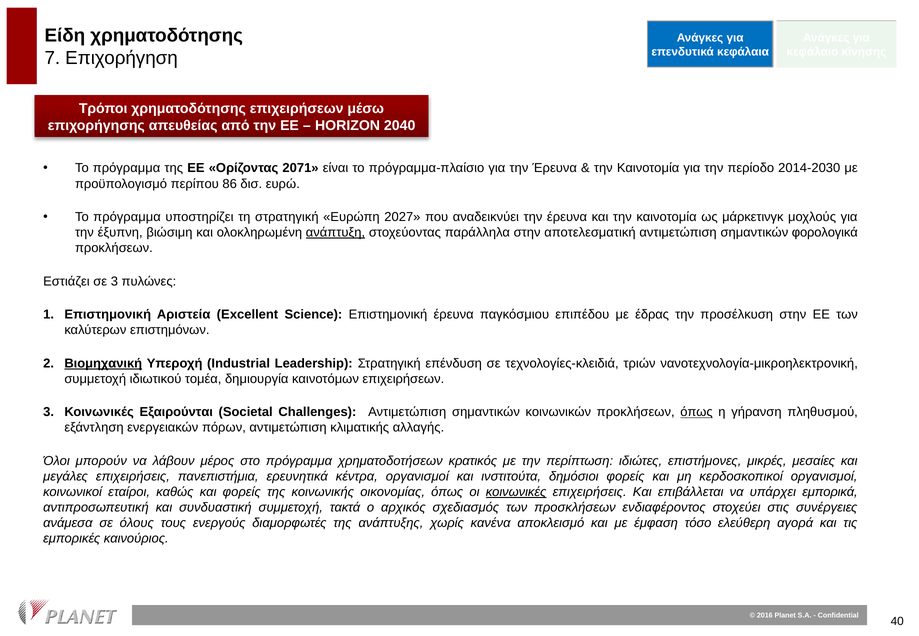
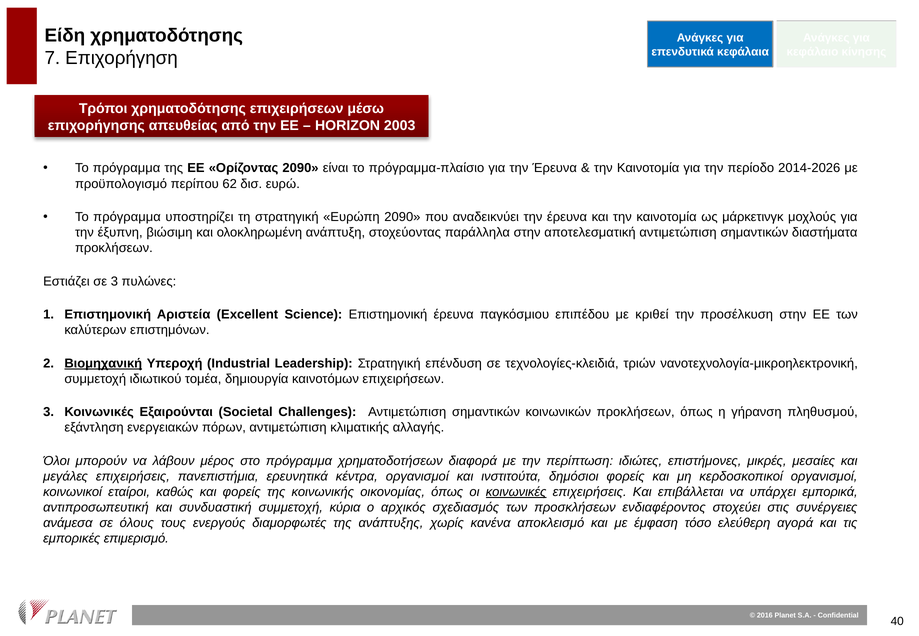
2040: 2040 -> 2003 (400, 125)
Ορίζοντας 2071: 2071 -> 2090 (301, 168)
2014-2030: 2014-2030 -> 2014-2026 (809, 168)
86: 86 -> 62 (230, 184)
Ευρώπη 2027: 2027 -> 2090 (402, 217)
ανάπτυξη underline: present -> none (335, 233)
φορολογικά: φορολογικά -> διαστήματα (825, 233)
έδρας: έδρας -> κριθεί (652, 315)
όπως underline: present -> none (696, 412)
κρατικός: κρατικός -> διαφορά (473, 461)
τακτά: τακτά -> κύρια (345, 508)
καινούριος: καινούριος -> επιμερισμό (136, 539)
